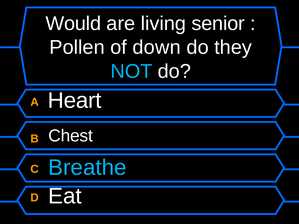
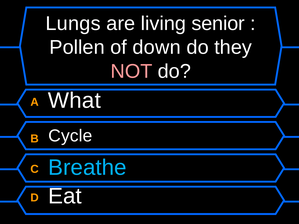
Would: Would -> Lungs (73, 24)
NOT colour: light blue -> pink (132, 71)
Heart: Heart -> What (74, 101)
Chest: Chest -> Cycle (70, 136)
